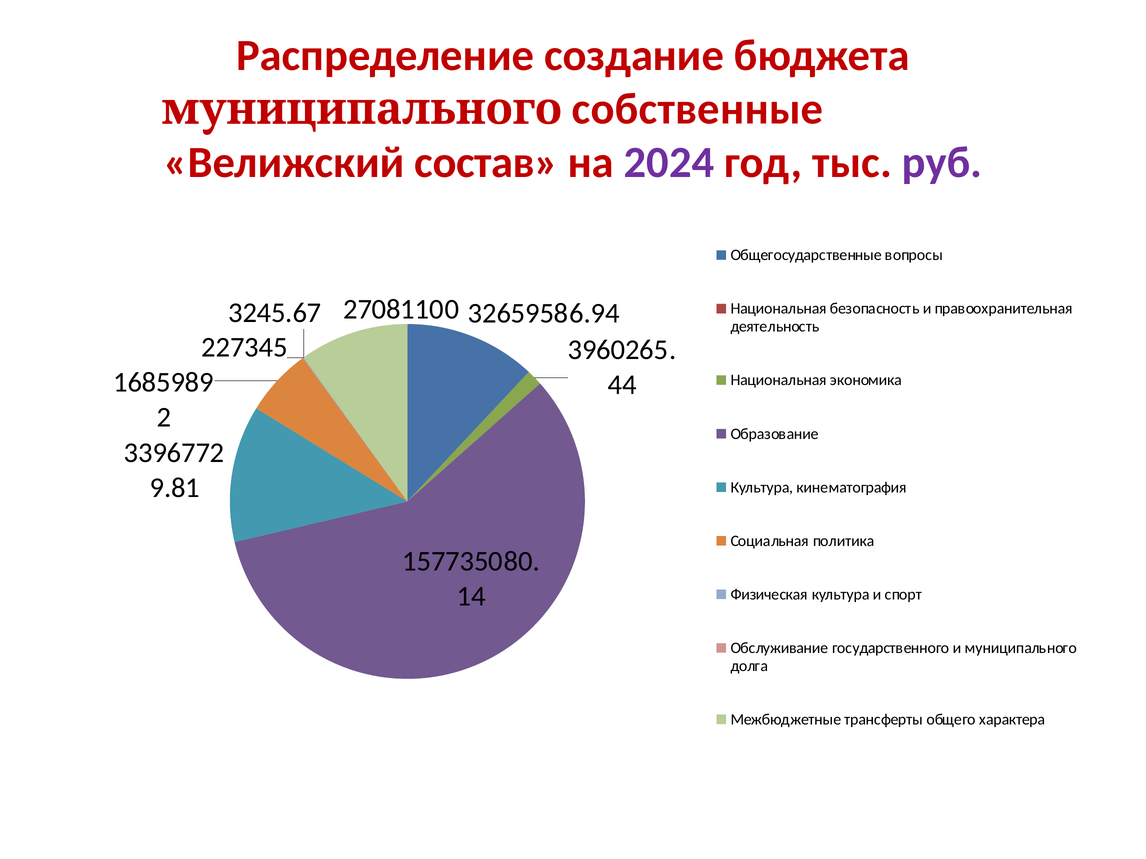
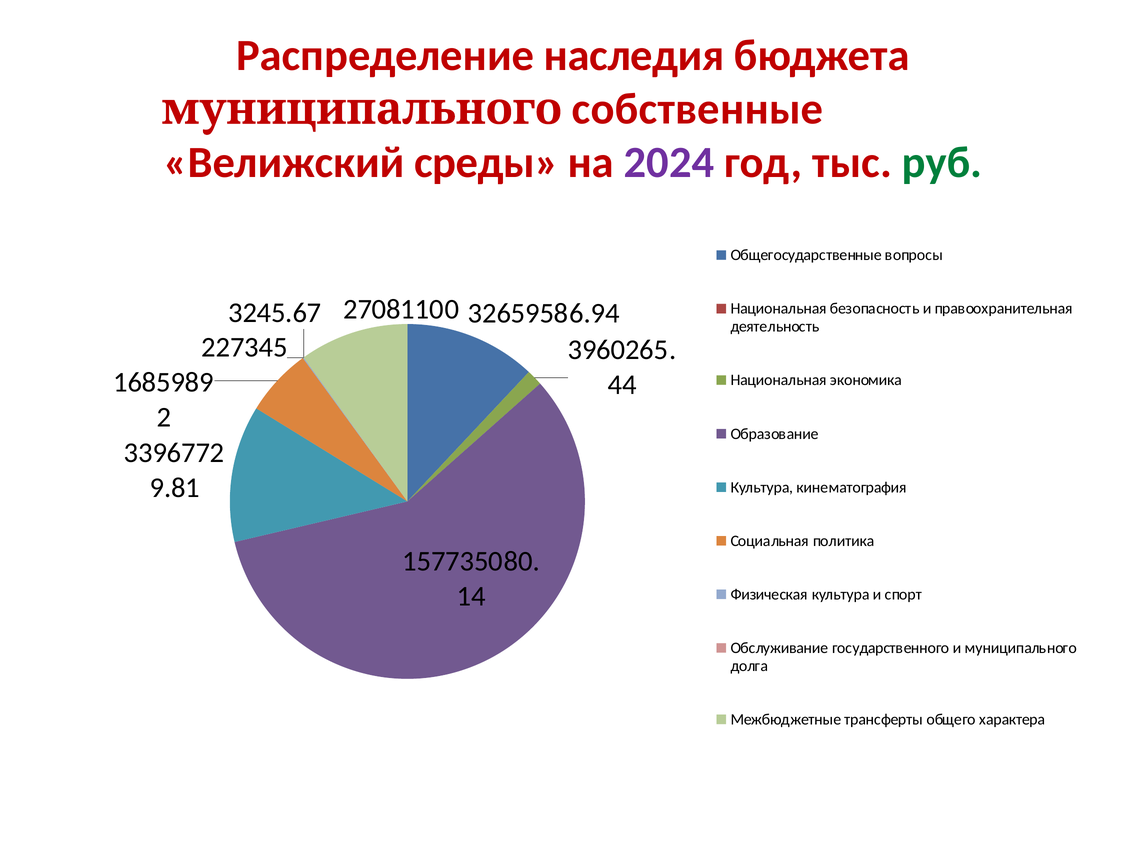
создание: создание -> наследия (634, 56)
состав: состав -> среды (486, 163)
руб colour: purple -> green (942, 163)
